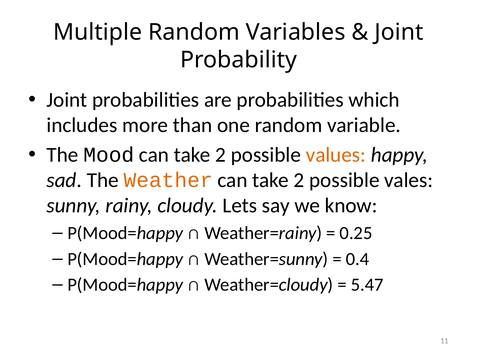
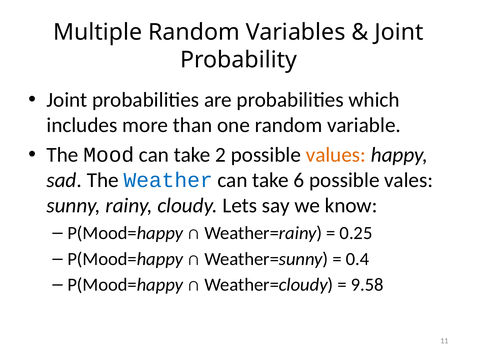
Weather colour: orange -> blue (168, 181)
2: 2 -> 6 (299, 181)
5.47: 5.47 -> 9.58 (367, 285)
